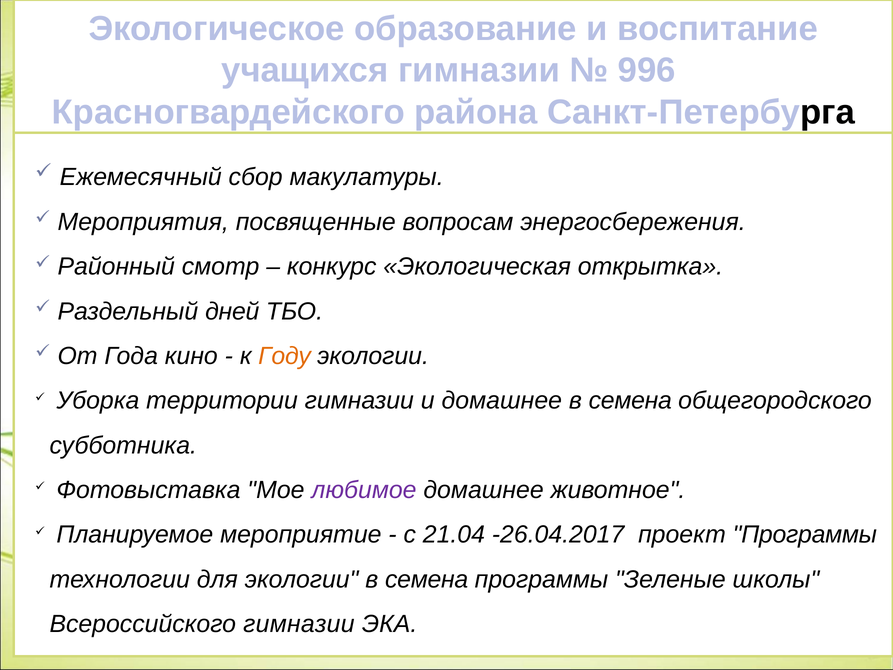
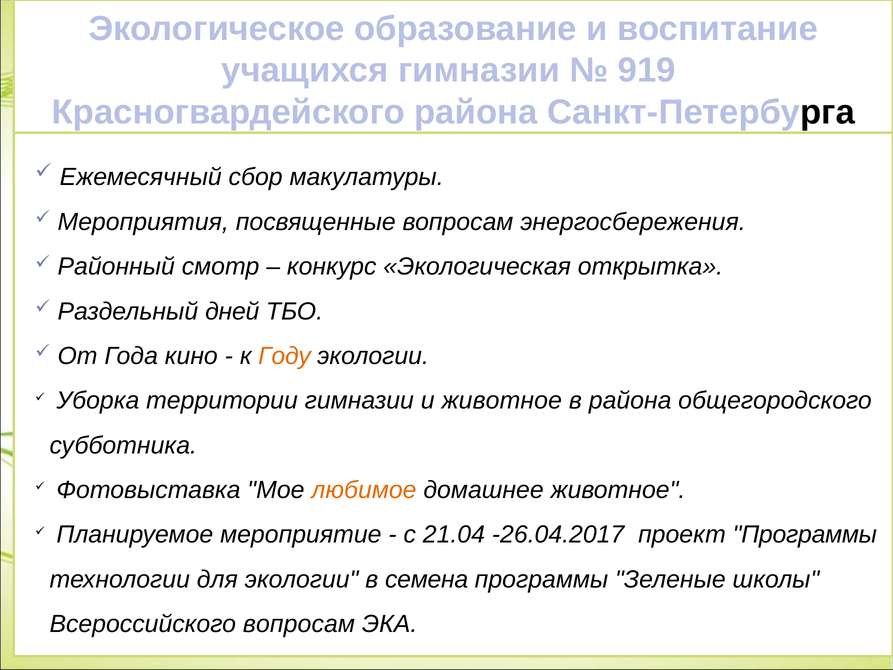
996: 996 -> 919 (647, 70)
и домашнее: домашнее -> животное (502, 401)
семена: семена -> района (630, 401)
любимое colour: purple -> orange (364, 490)
Всероссийского гимназии: гимназии -> вопросам (299, 624)
